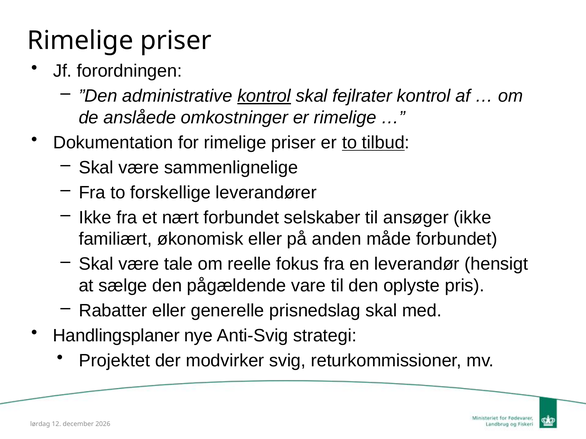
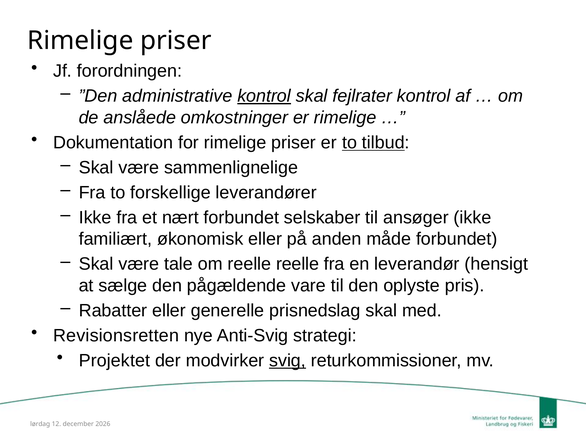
reelle fokus: fokus -> reelle (298, 264)
Handlingsplaner: Handlingsplaner -> Revisionsretten (116, 336)
svig underline: none -> present (288, 361)
